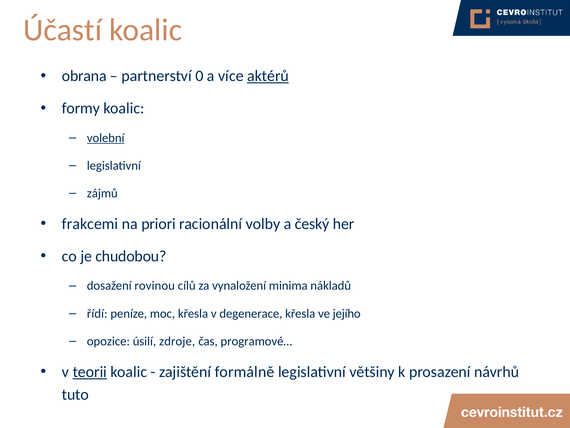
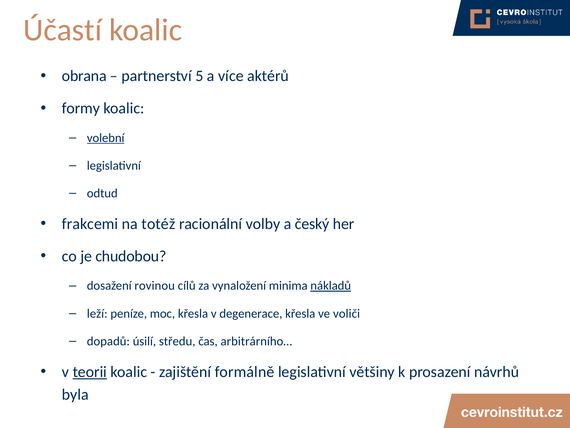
0: 0 -> 5 (199, 76)
aktérů underline: present -> none (268, 76)
zájmů: zájmů -> odtud (102, 193)
priori: priori -> totéž (158, 224)
nákladů underline: none -> present (331, 285)
řídí: řídí -> leží (97, 313)
jejího: jejího -> voliči (347, 313)
opozice: opozice -> dopadů (108, 341)
zdroje: zdroje -> středu (177, 341)
programové…: programové… -> arbitrárního… (256, 341)
tuto: tuto -> byla (75, 394)
